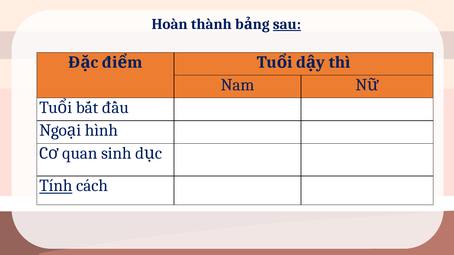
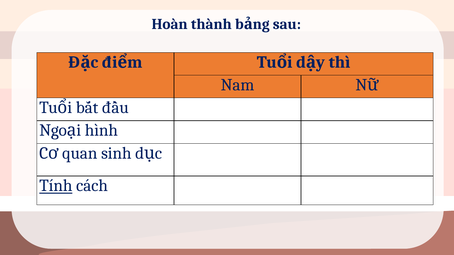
sau underline: present -> none (287, 24)
